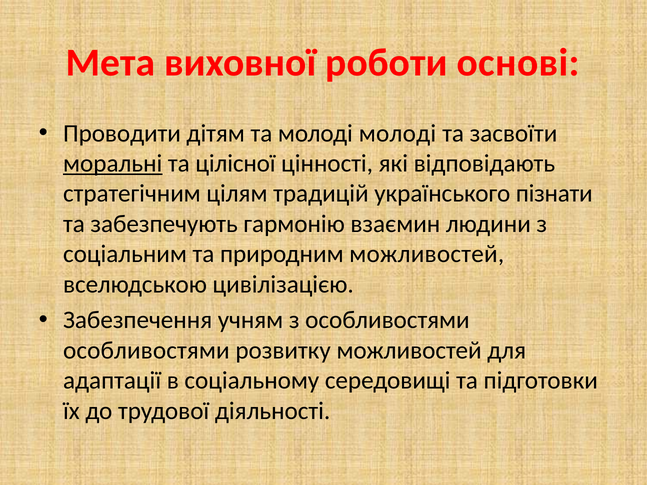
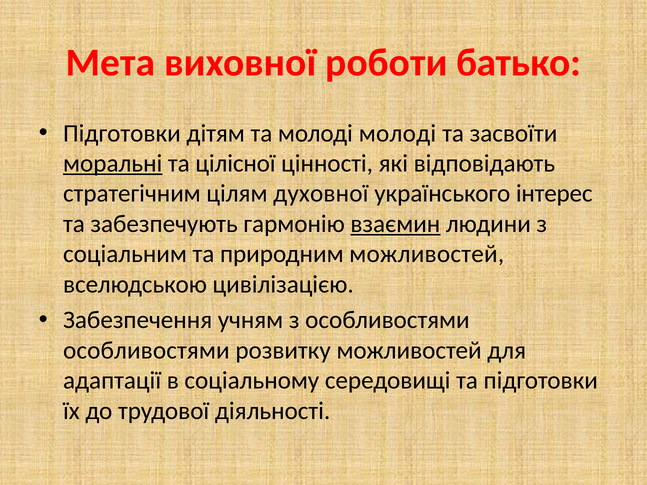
основі: основі -> батько (519, 63)
Проводити: Проводити -> Підготовки (122, 133)
традицій: традицій -> духовної (321, 194)
пізнати: пізнати -> інтерес (554, 194)
взаємин underline: none -> present (395, 224)
